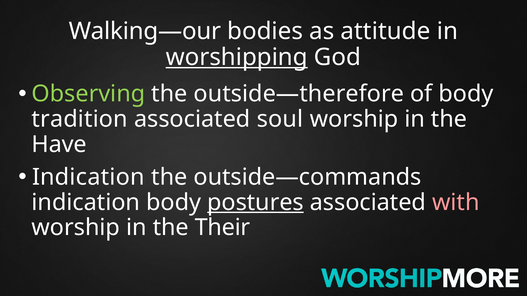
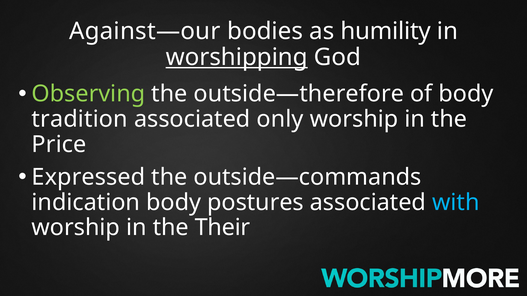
Walking—our: Walking—our -> Against—our (145, 31)
attitude: attitude -> humility (386, 31)
soul: soul -> only (280, 119)
Have: Have -> Price (59, 145)
Indication: Indication -> Expressed (88, 177)
postures underline: present -> none (256, 203)
with colour: pink -> light blue (456, 203)
